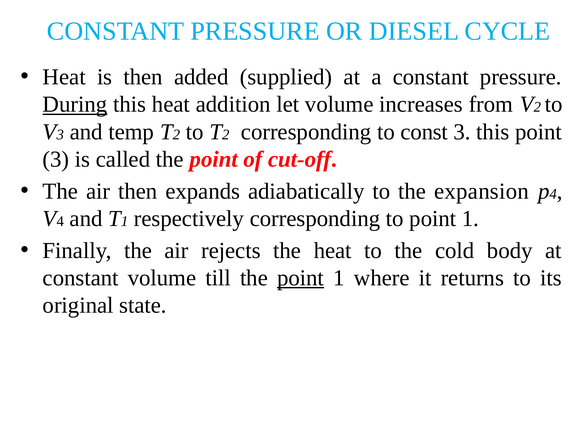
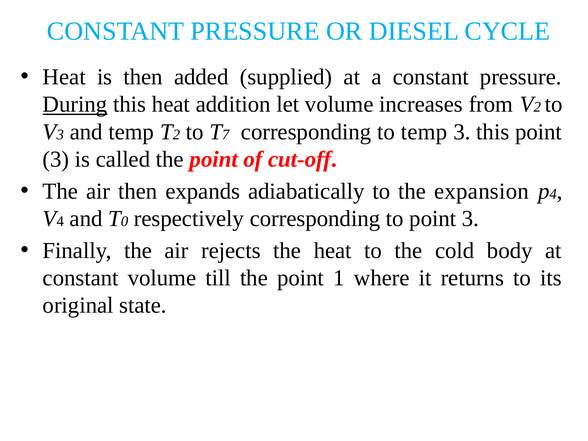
2: 2 -> 7 (226, 134)
to const: const -> temp (424, 132)
1: 1 -> 0 (125, 221)
to point 1: 1 -> 3 (470, 219)
point underline: present -> none (301, 278)
